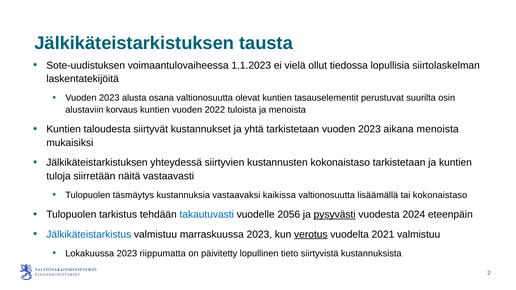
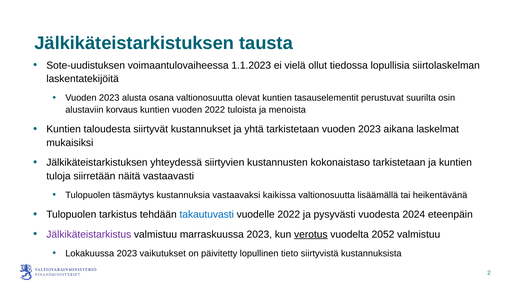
aikana menoista: menoista -> laskelmat (438, 129)
tai kokonaistaso: kokonaistaso -> heikentävänä (440, 195)
vuodelle 2056: 2056 -> 2022 (289, 215)
pysyvästi underline: present -> none (335, 215)
Jälkikäteistarkistus colour: blue -> purple (89, 235)
2021: 2021 -> 2052 (383, 235)
riippumatta: riippumatta -> vaikutukset (163, 254)
